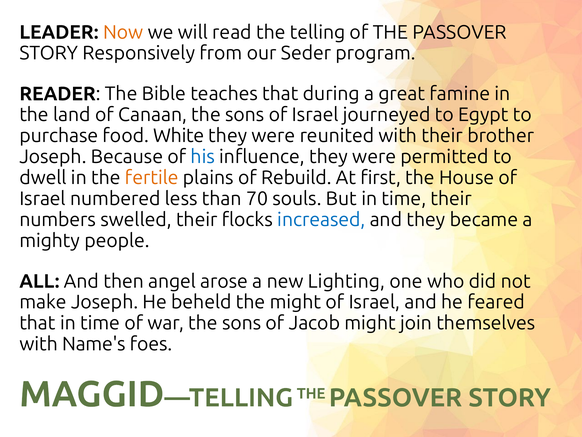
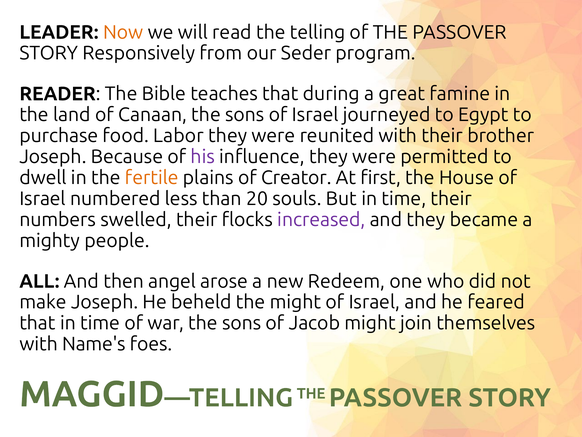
White: White -> Labor (179, 136)
his colour: blue -> purple (203, 157)
Rebuild: Rebuild -> Creator (296, 178)
70: 70 -> 20 (257, 198)
increased colour: blue -> purple (321, 219)
Lighting: Lighting -> Redeem (346, 281)
